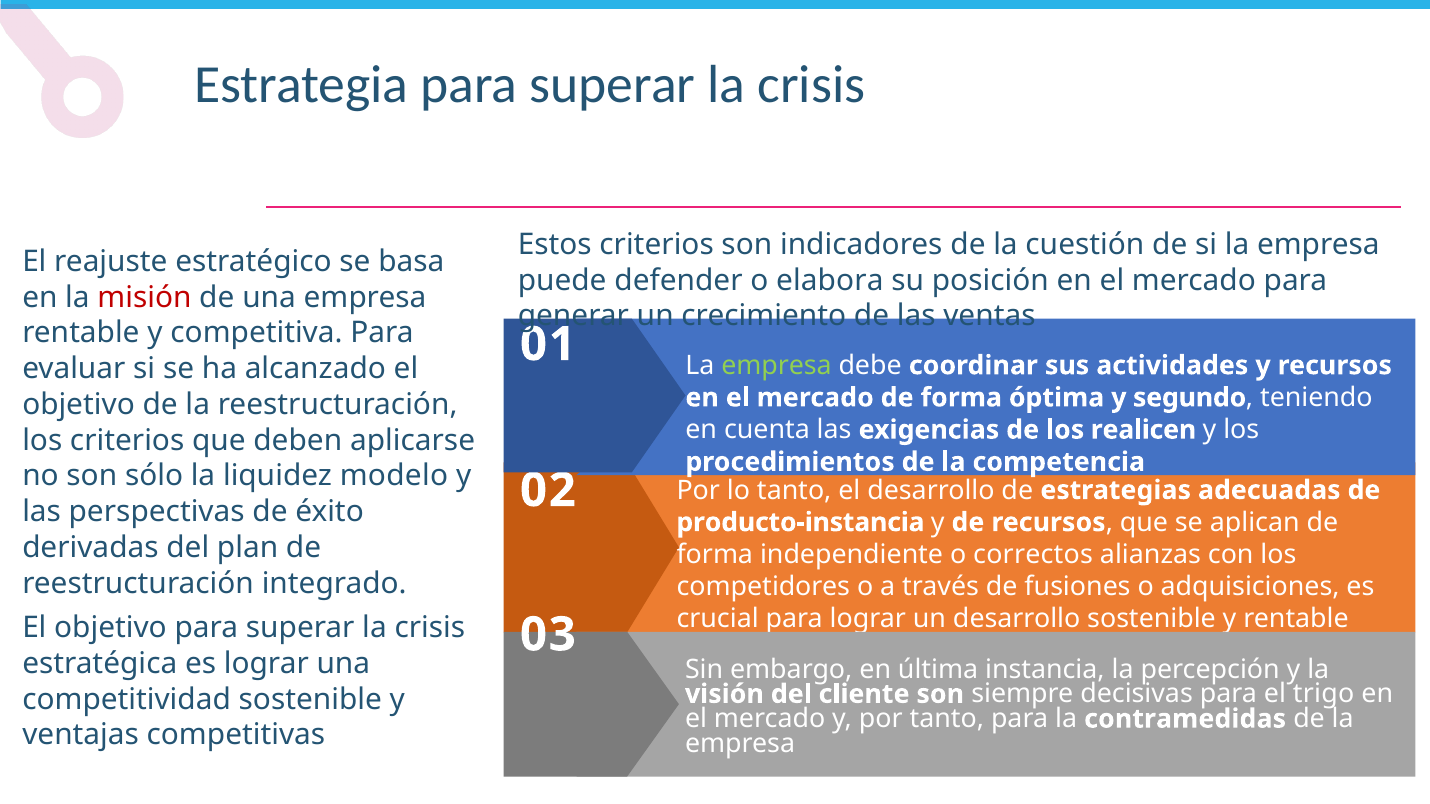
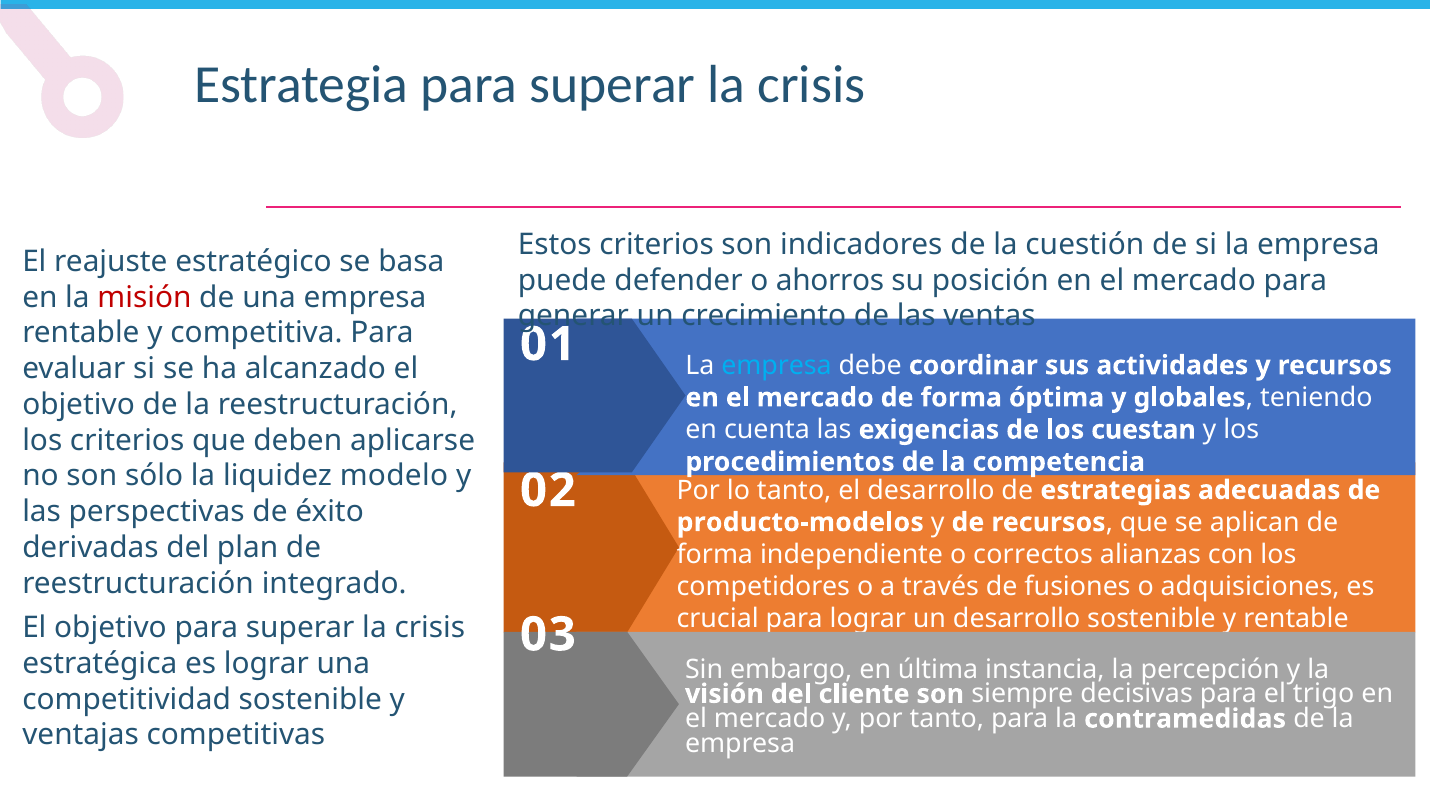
elabora: elabora -> ahorros (830, 280)
empresa colour: light green -> light blue (777, 366)
segundo: segundo -> globales (1190, 398)
realicen: realicen -> cuestan (1143, 430)
producto-instancia: producto-instancia -> producto-modelos (800, 523)
